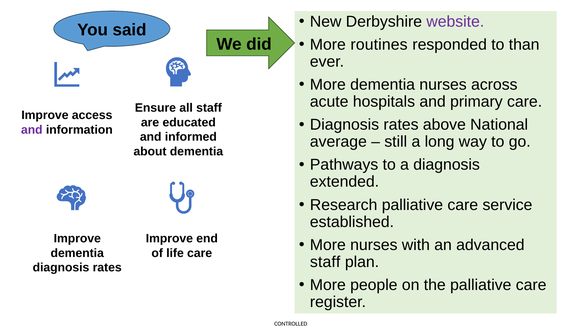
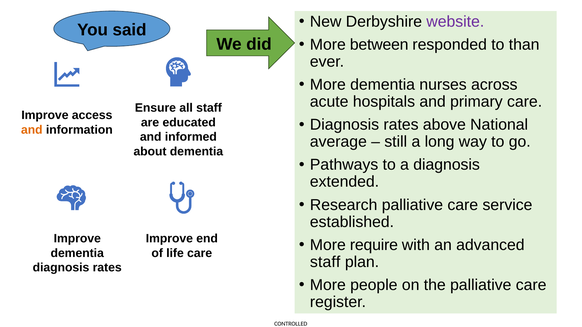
routines: routines -> between (379, 45)
and colour: purple -> orange (32, 130)
More nurses: nurses -> require (374, 245)
